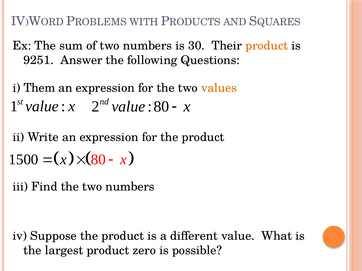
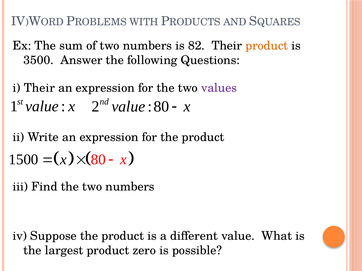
30: 30 -> 82 (196, 46)
9251: 9251 -> 3500 (39, 60)
i Them: Them -> Their (39, 88)
values colour: orange -> purple (219, 88)
